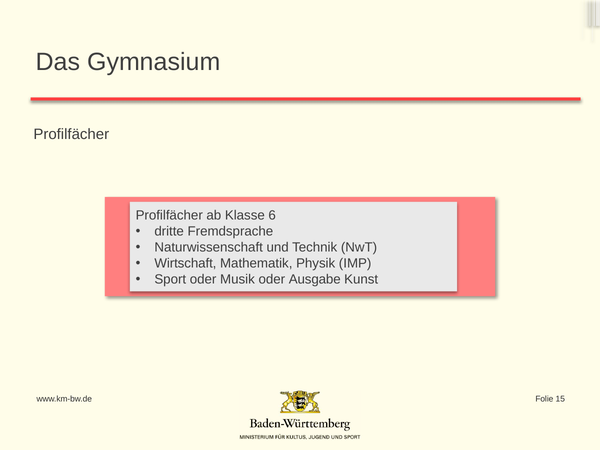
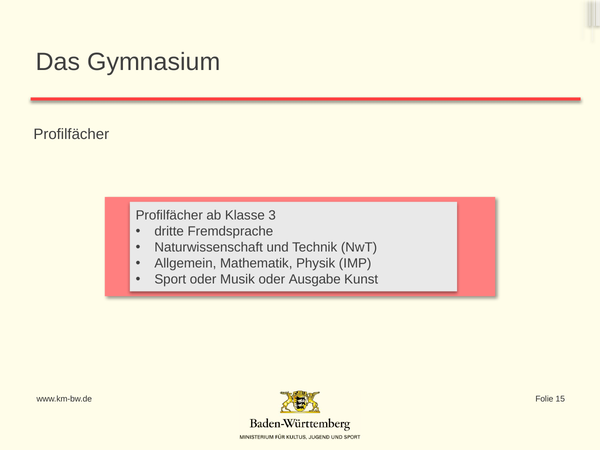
6: 6 -> 3 (272, 216)
Wirtschaft: Wirtschaft -> Allgemein (185, 264)
